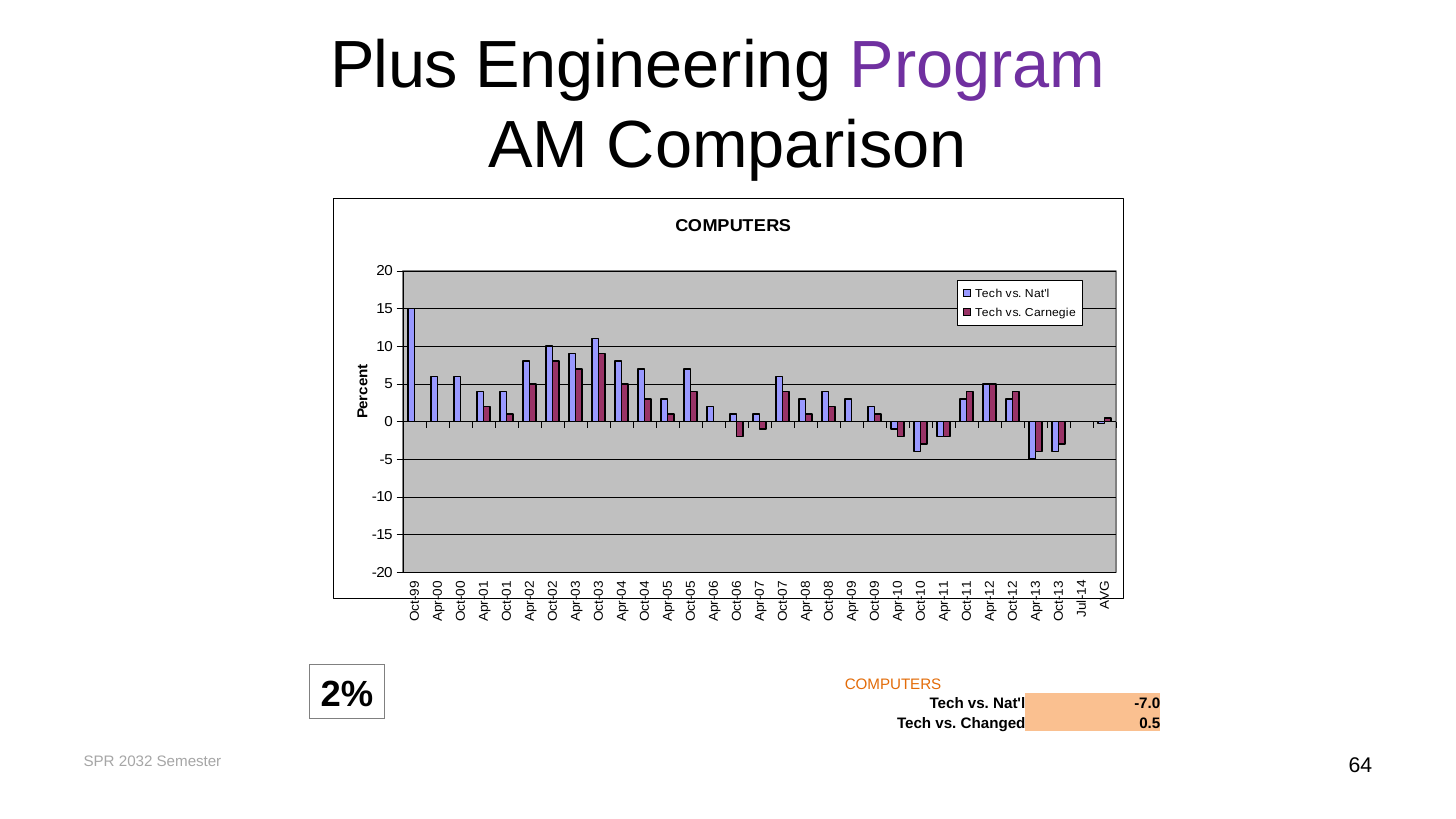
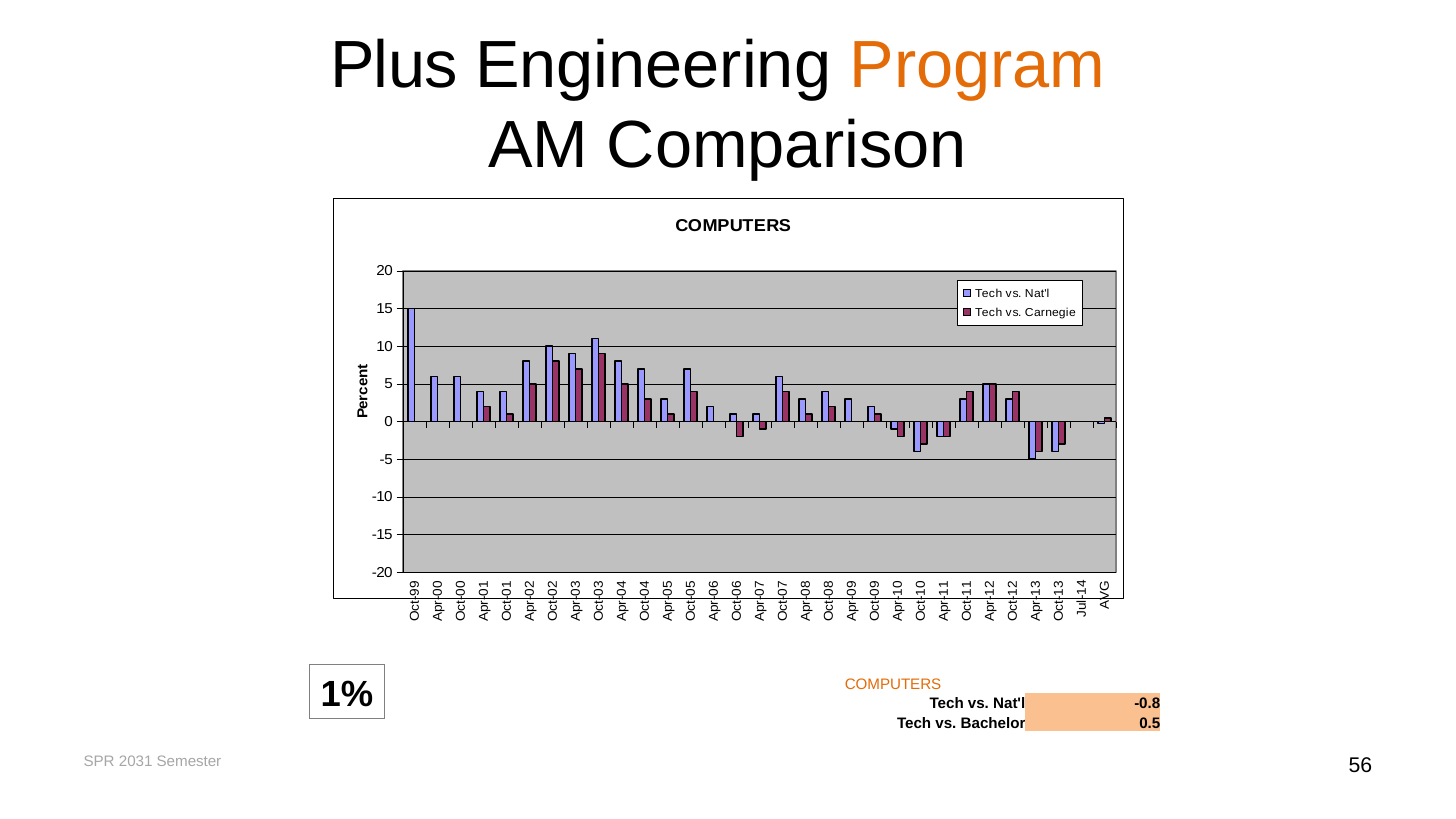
Program colour: purple -> orange (978, 66)
2%: 2% -> 1% (347, 694)
-7.0: -7.0 -> -0.8 (1147, 704)
Changed: Changed -> Bachelor (993, 723)
2032: 2032 -> 2031 (136, 761)
64: 64 -> 56 (1360, 766)
